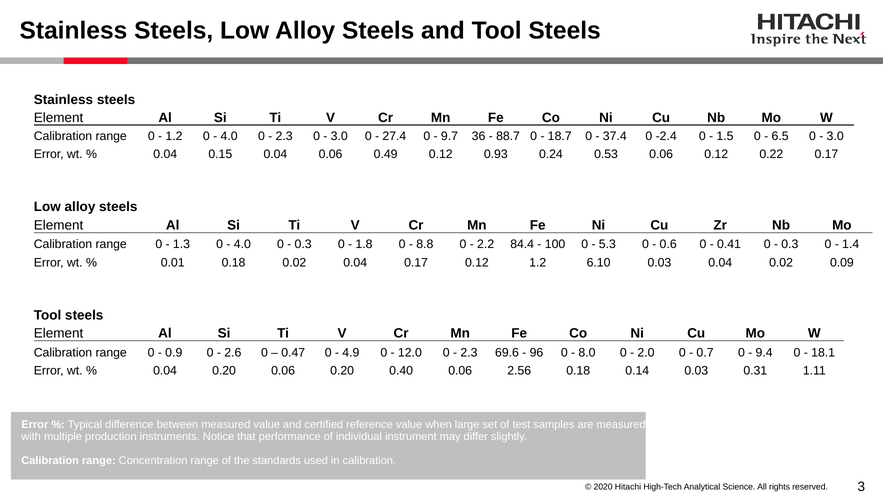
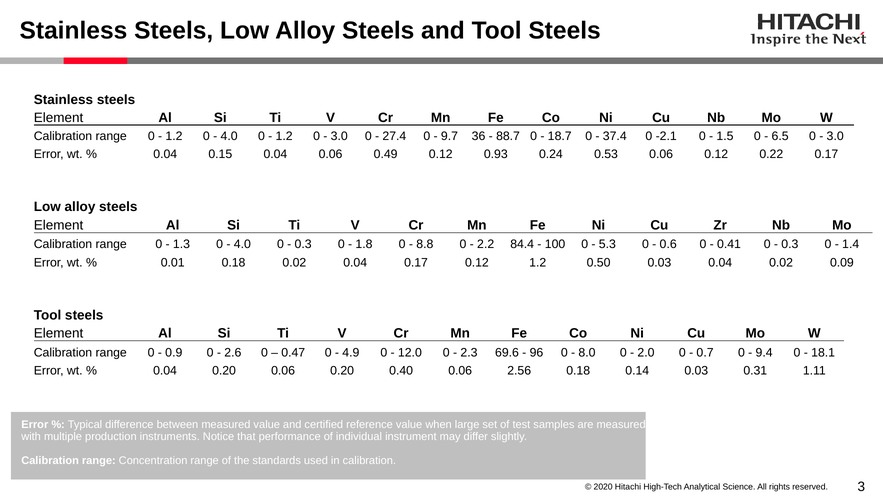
2.3: 2.3 -> 1.2 (284, 136)
-2.4: -2.4 -> -2.1 (666, 136)
6.10: 6.10 -> 0.50 (599, 262)
